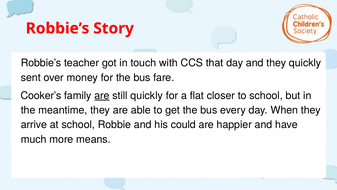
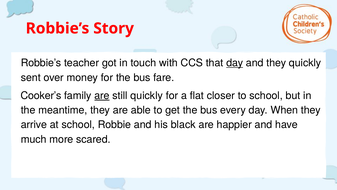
day underline: none -> present (235, 63)
could: could -> black (183, 124)
means: means -> scared (93, 139)
